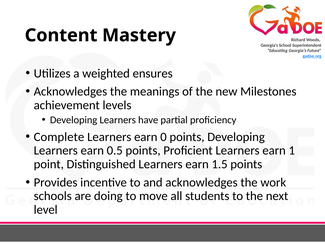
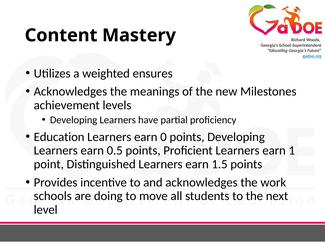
Complete: Complete -> Education (59, 137)
